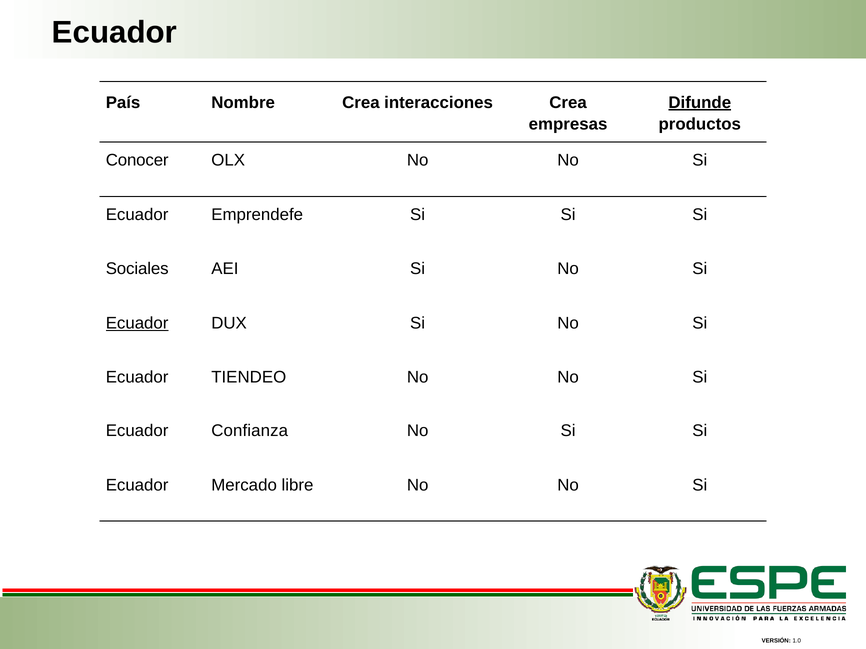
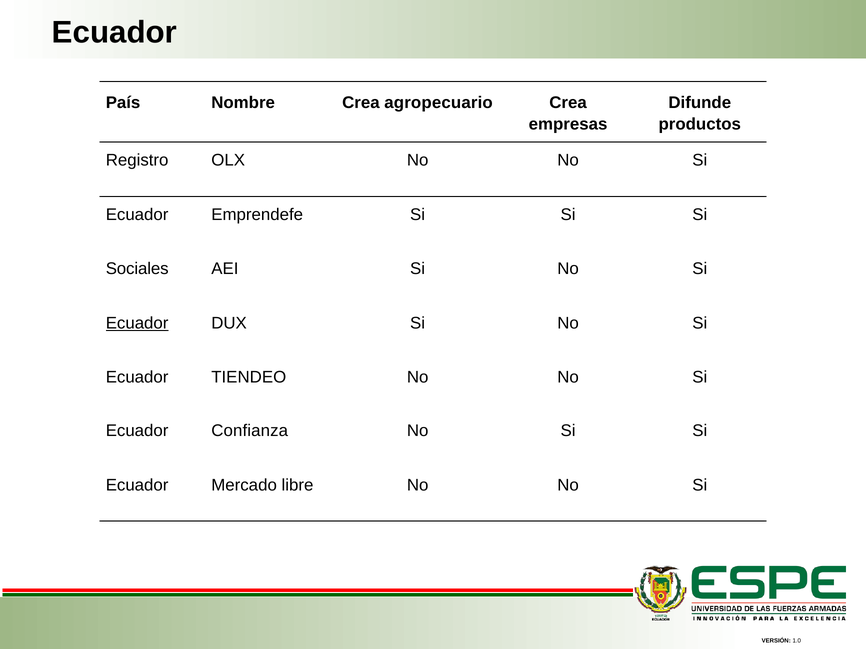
interacciones: interacciones -> agropecuario (439, 103)
Difunde underline: present -> none (700, 103)
Conocer: Conocer -> Registro (137, 161)
